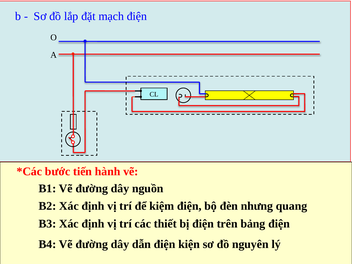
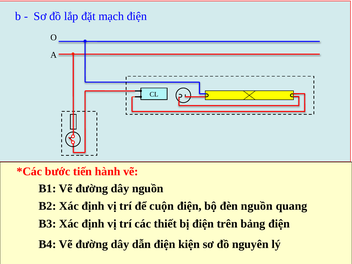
kiệm: kiệm -> cuộn (162, 206)
đèn nhưng: nhưng -> nguồn (257, 206)
